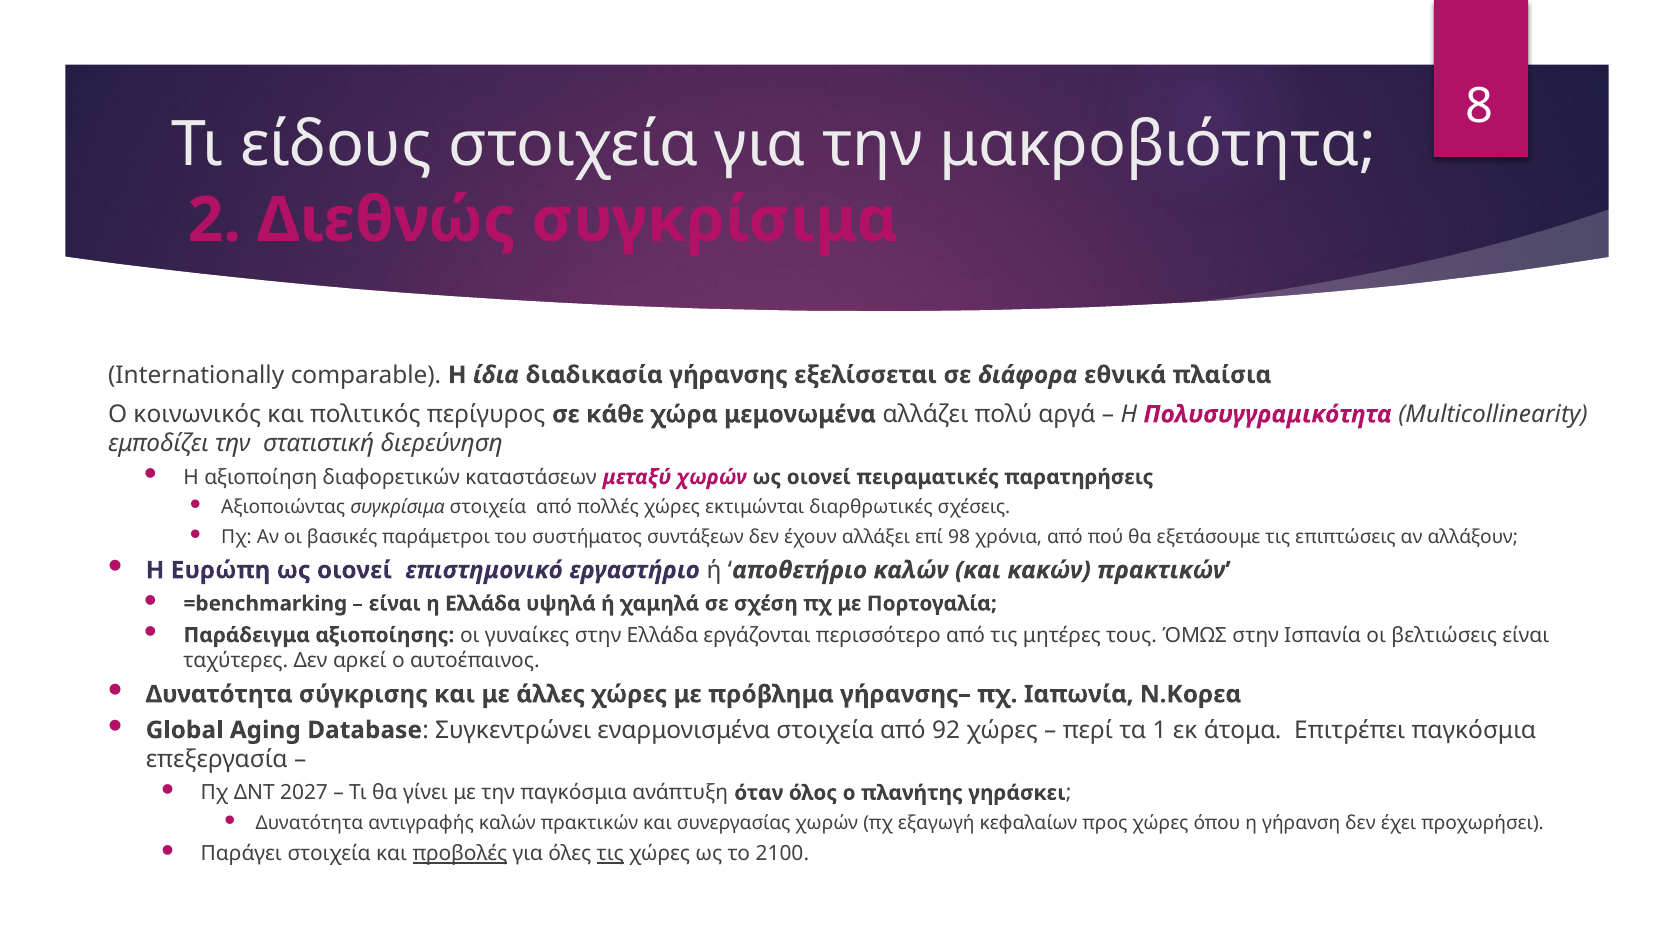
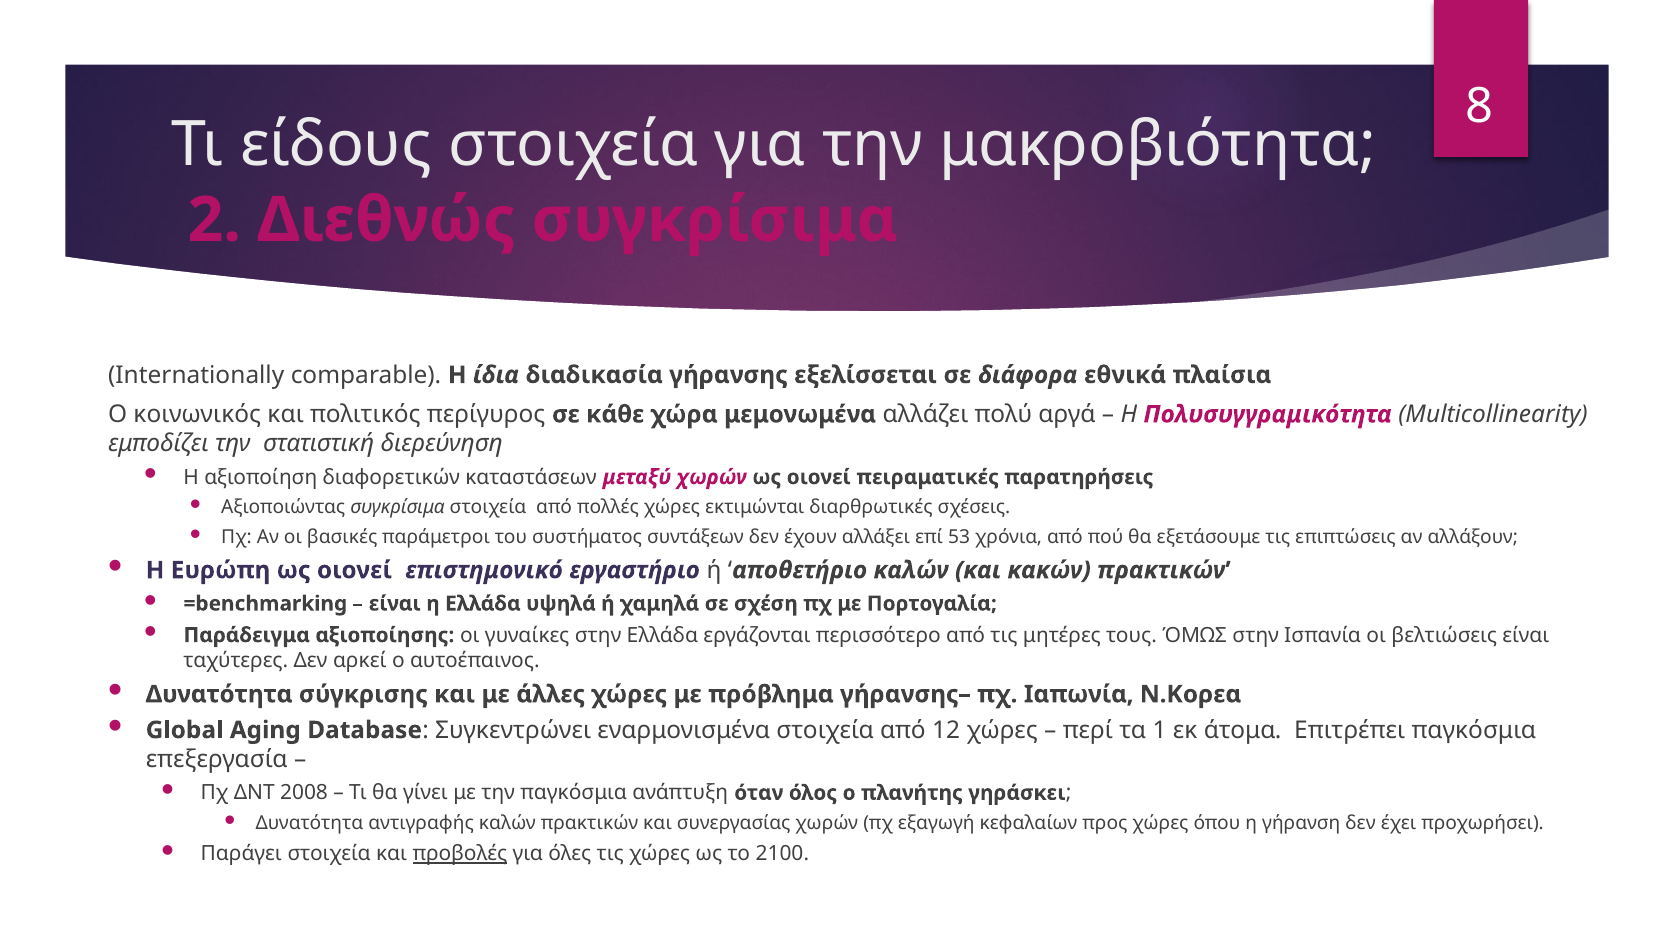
98: 98 -> 53 (959, 537)
92: 92 -> 12 (946, 730)
2027: 2027 -> 2008 (304, 793)
τις underline: present -> none (610, 854)
